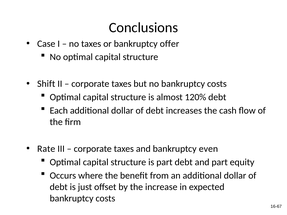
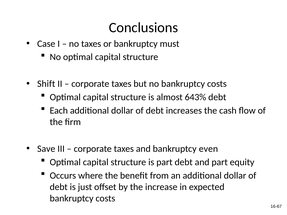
offer: offer -> must (170, 44)
120%: 120% -> 643% (195, 97)
Rate: Rate -> Save (46, 149)
